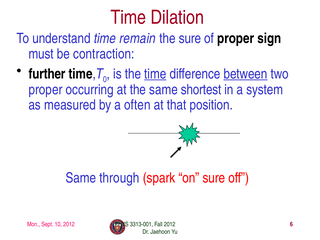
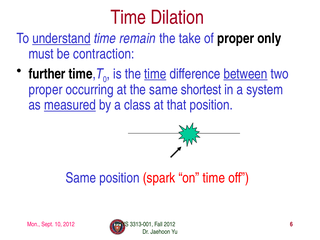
understand underline: none -> present (61, 39)
the sure: sure -> take (190, 39)
sign: sign -> only (269, 39)
measured underline: none -> present (70, 105)
often: often -> class (137, 105)
Same through: through -> position (119, 178)
on sure: sure -> time (214, 178)
